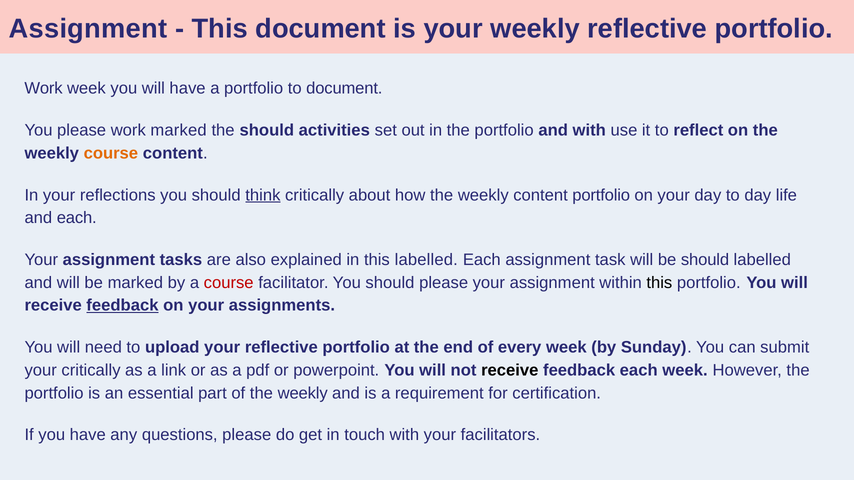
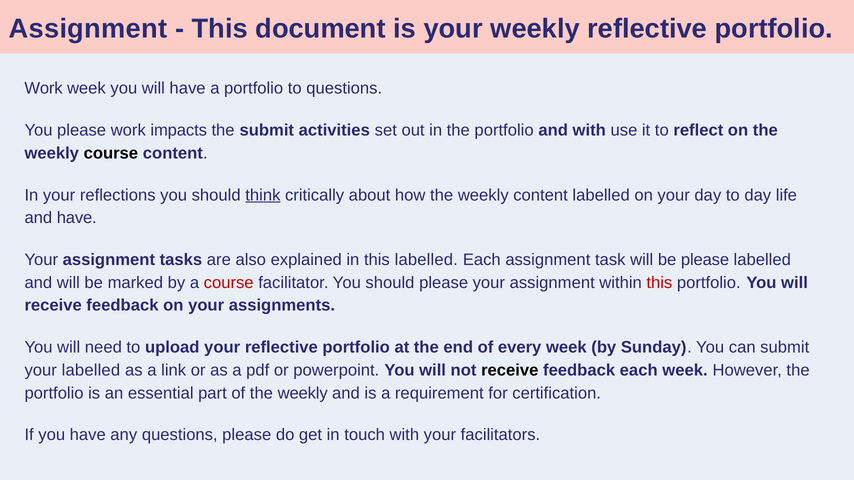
to document: document -> questions (344, 89)
work marked: marked -> impacts (179, 130)
the should: should -> submit (267, 130)
course colour: orange -> black (111, 153)
content portfolio: portfolio -> labelled (601, 195)
and each: each -> have (77, 218)
be should: should -> please (705, 260)
this colour: black -> red (659, 283)
feedback underline: present -> none (122, 306)
your critically: critically -> labelled (91, 371)
